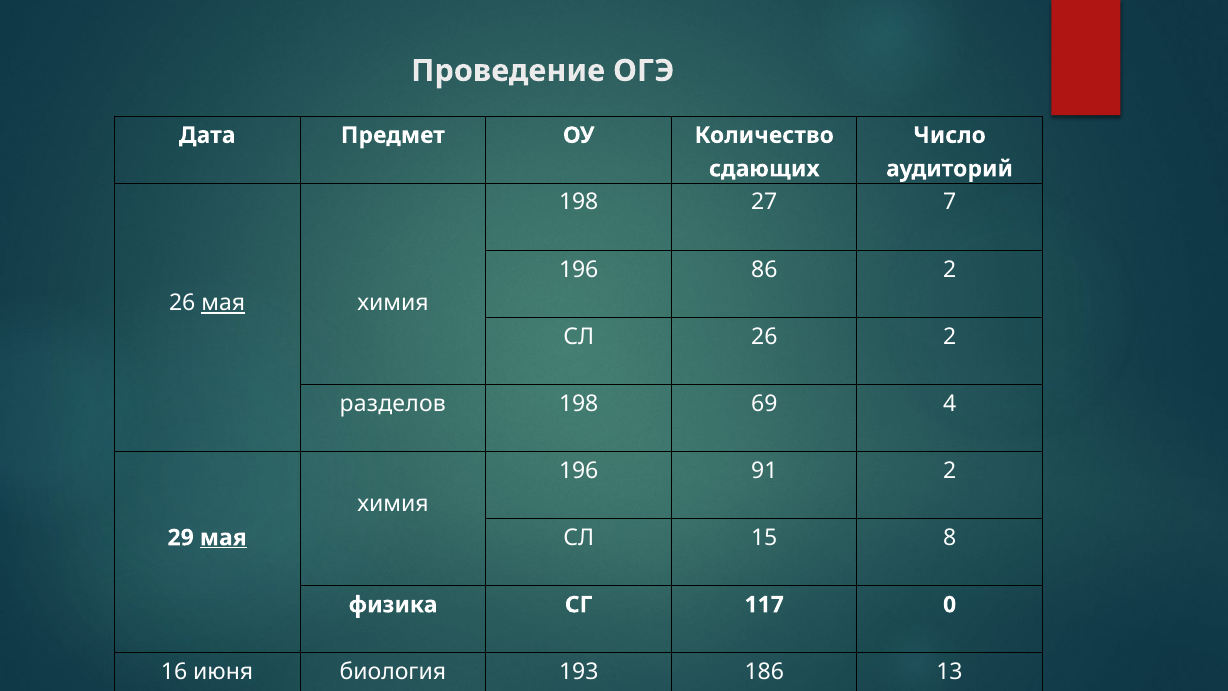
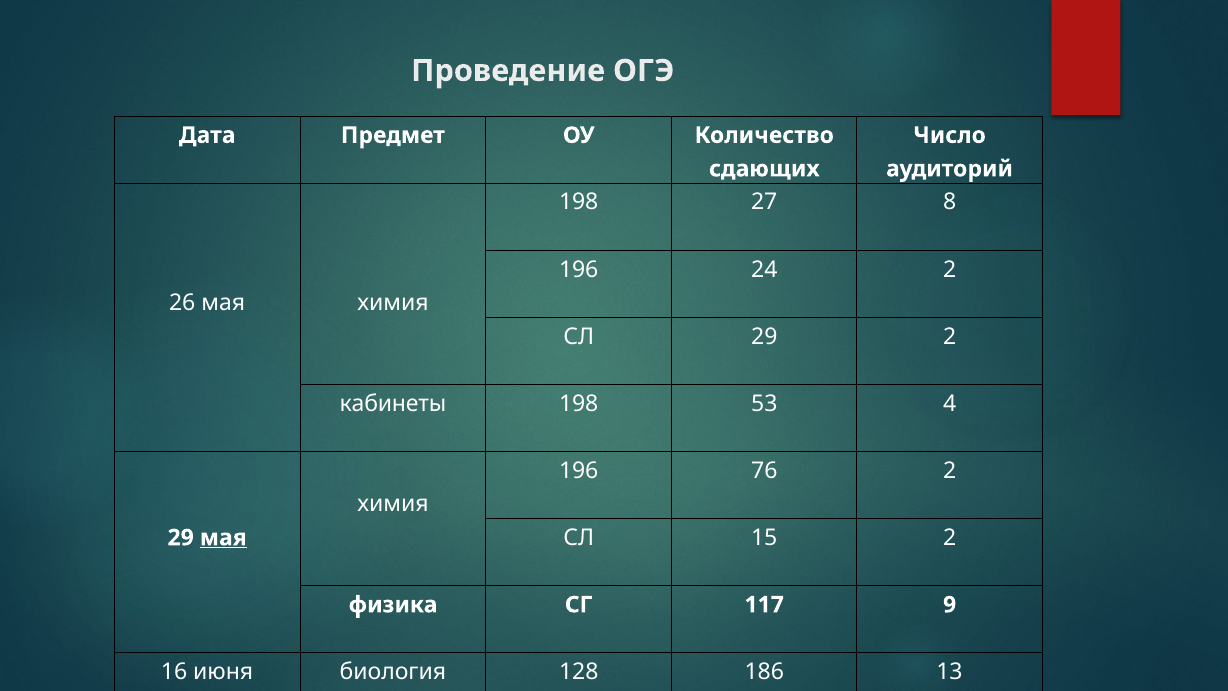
7: 7 -> 8 (950, 202)
86: 86 -> 24 (764, 269)
мая underline: present -> none (223, 303)
СЛ 26: 26 -> 29 (764, 336)
разделов: разделов -> кабинеты (393, 403)
69: 69 -> 53 (764, 403)
91: 91 -> 76 (764, 470)
15 8: 8 -> 2 (950, 538)
0: 0 -> 9 (950, 605)
193: 193 -> 128 (579, 672)
